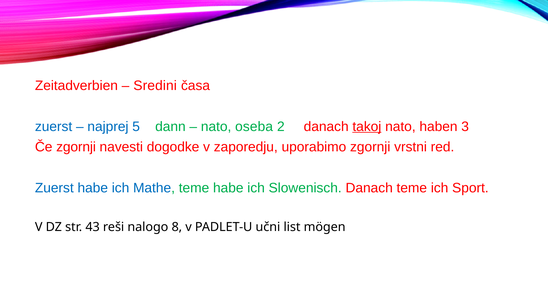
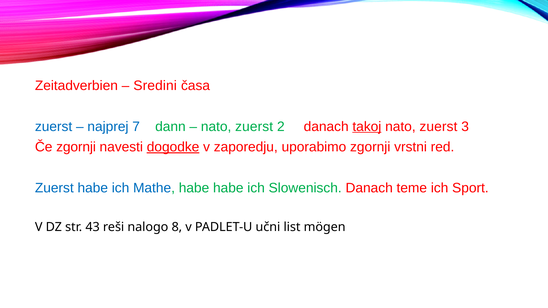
5: 5 -> 7 (136, 127)
oseba: oseba -> zuerst (254, 127)
haben: haben -> zuerst (438, 127)
dogodke underline: none -> present (173, 147)
Mathe teme: teme -> habe (194, 188)
